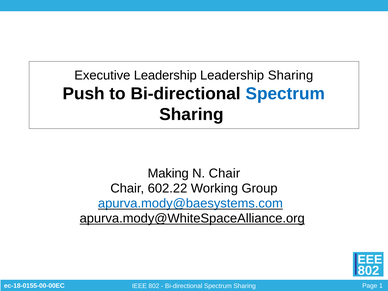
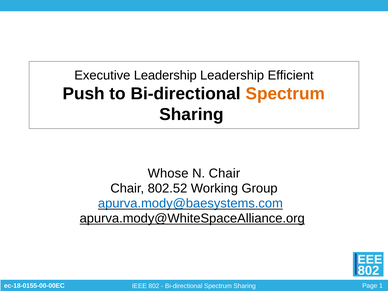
Leadership Sharing: Sharing -> Efficient (291, 75)
Spectrum colour: blue -> orange (285, 94)
Making: Making -> Whose (168, 173)
602.22: 602.22 -> 802.52 (167, 188)
